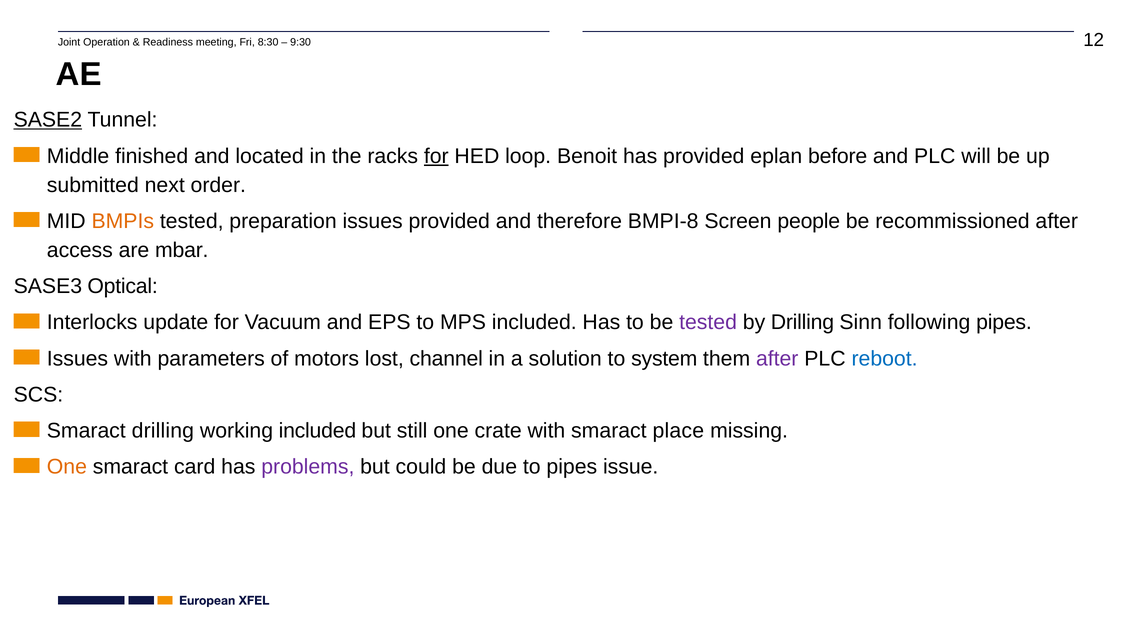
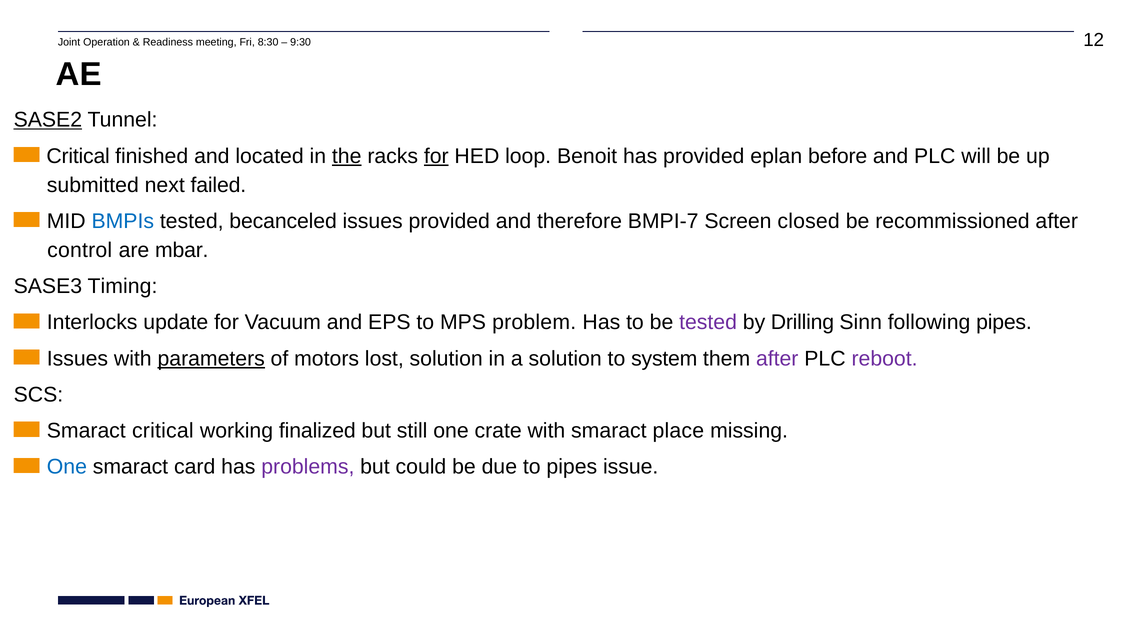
Middle: Middle -> Critical (78, 156)
the underline: none -> present (347, 156)
order: order -> failed (218, 185)
BMPIs colour: orange -> blue (123, 221)
preparation: preparation -> becanceled (283, 221)
BMPI-8: BMPI-8 -> BMPI-7 (663, 221)
people: people -> closed (809, 221)
access: access -> control (80, 250)
Optical: Optical -> Timing (122, 286)
MPS included: included -> problem (534, 322)
parameters underline: none -> present (211, 358)
lost channel: channel -> solution (446, 358)
reboot colour: blue -> purple (885, 358)
Smaract drilling: drilling -> critical (163, 431)
working included: included -> finalized (317, 431)
One colour: orange -> blue (67, 467)
